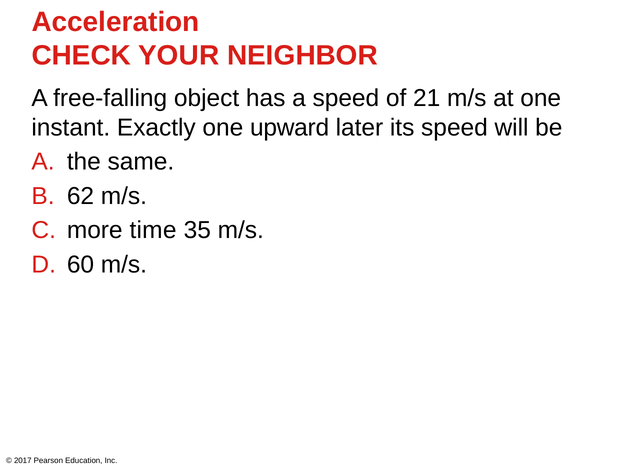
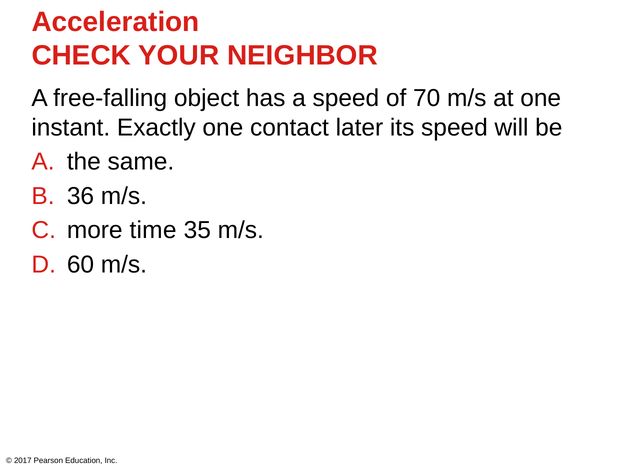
21: 21 -> 70 (427, 98)
upward: upward -> contact (289, 128)
62: 62 -> 36 (81, 196)
